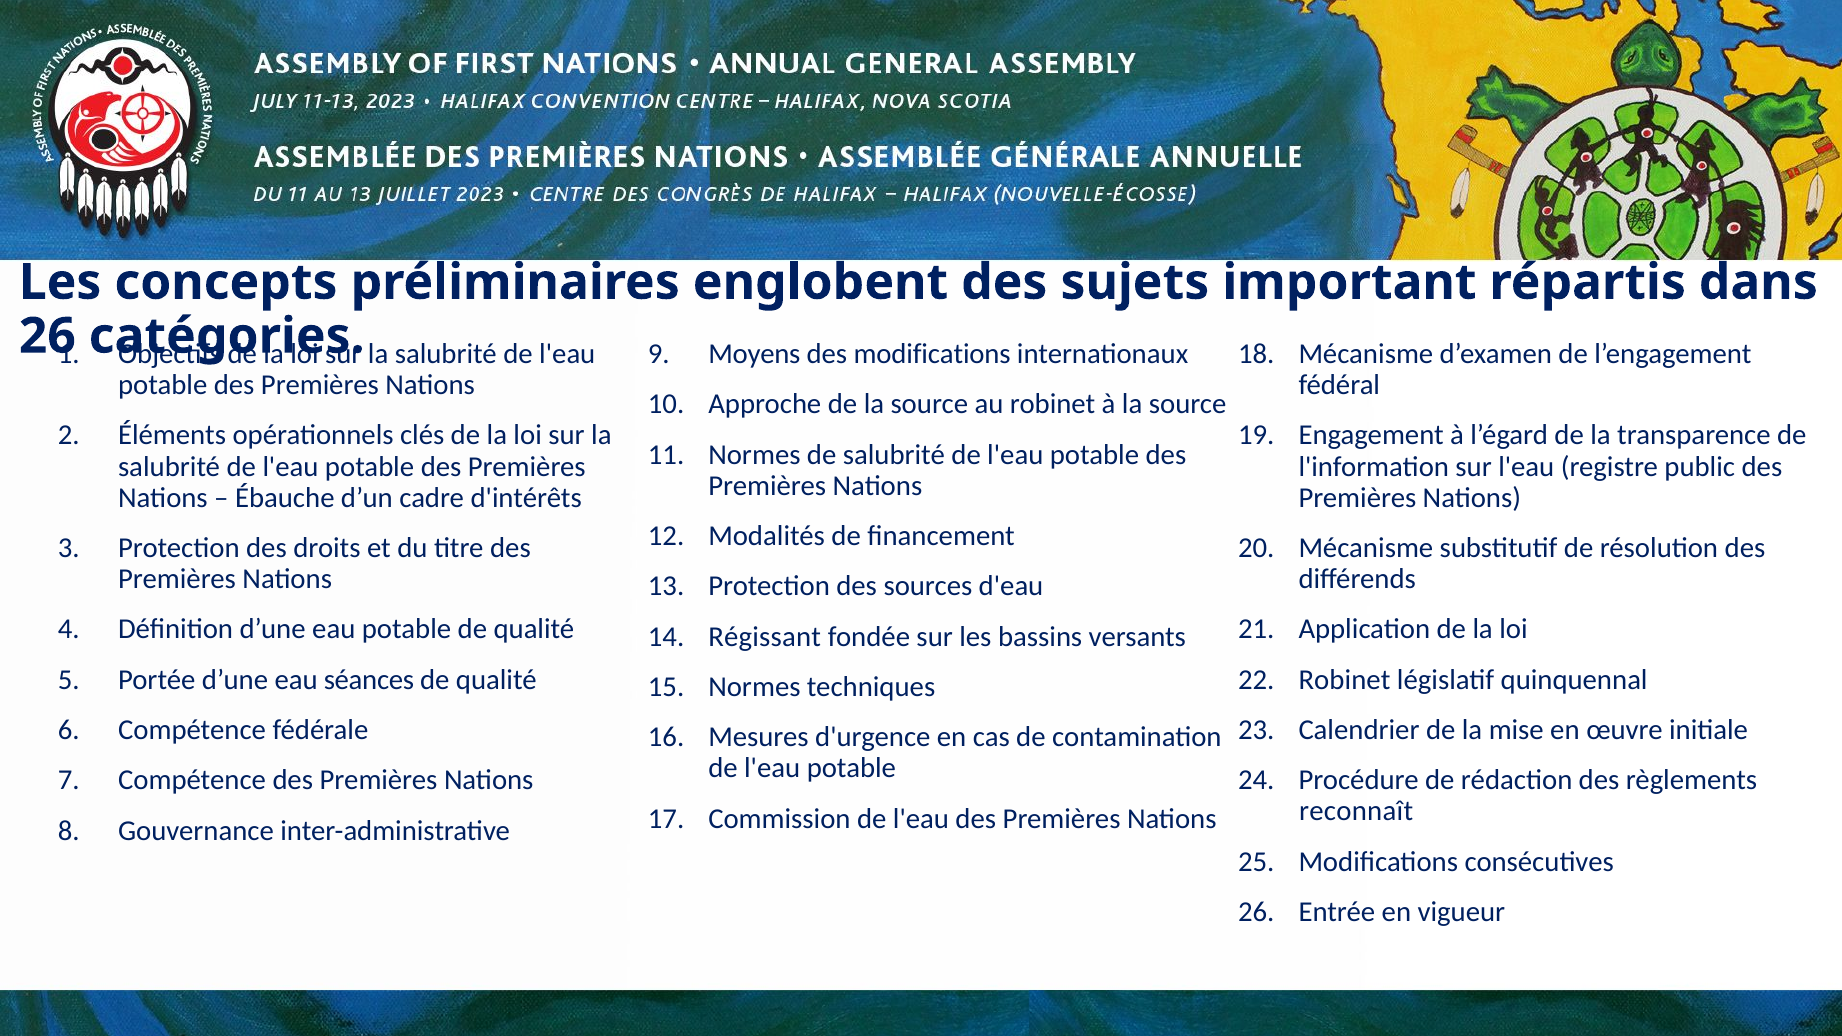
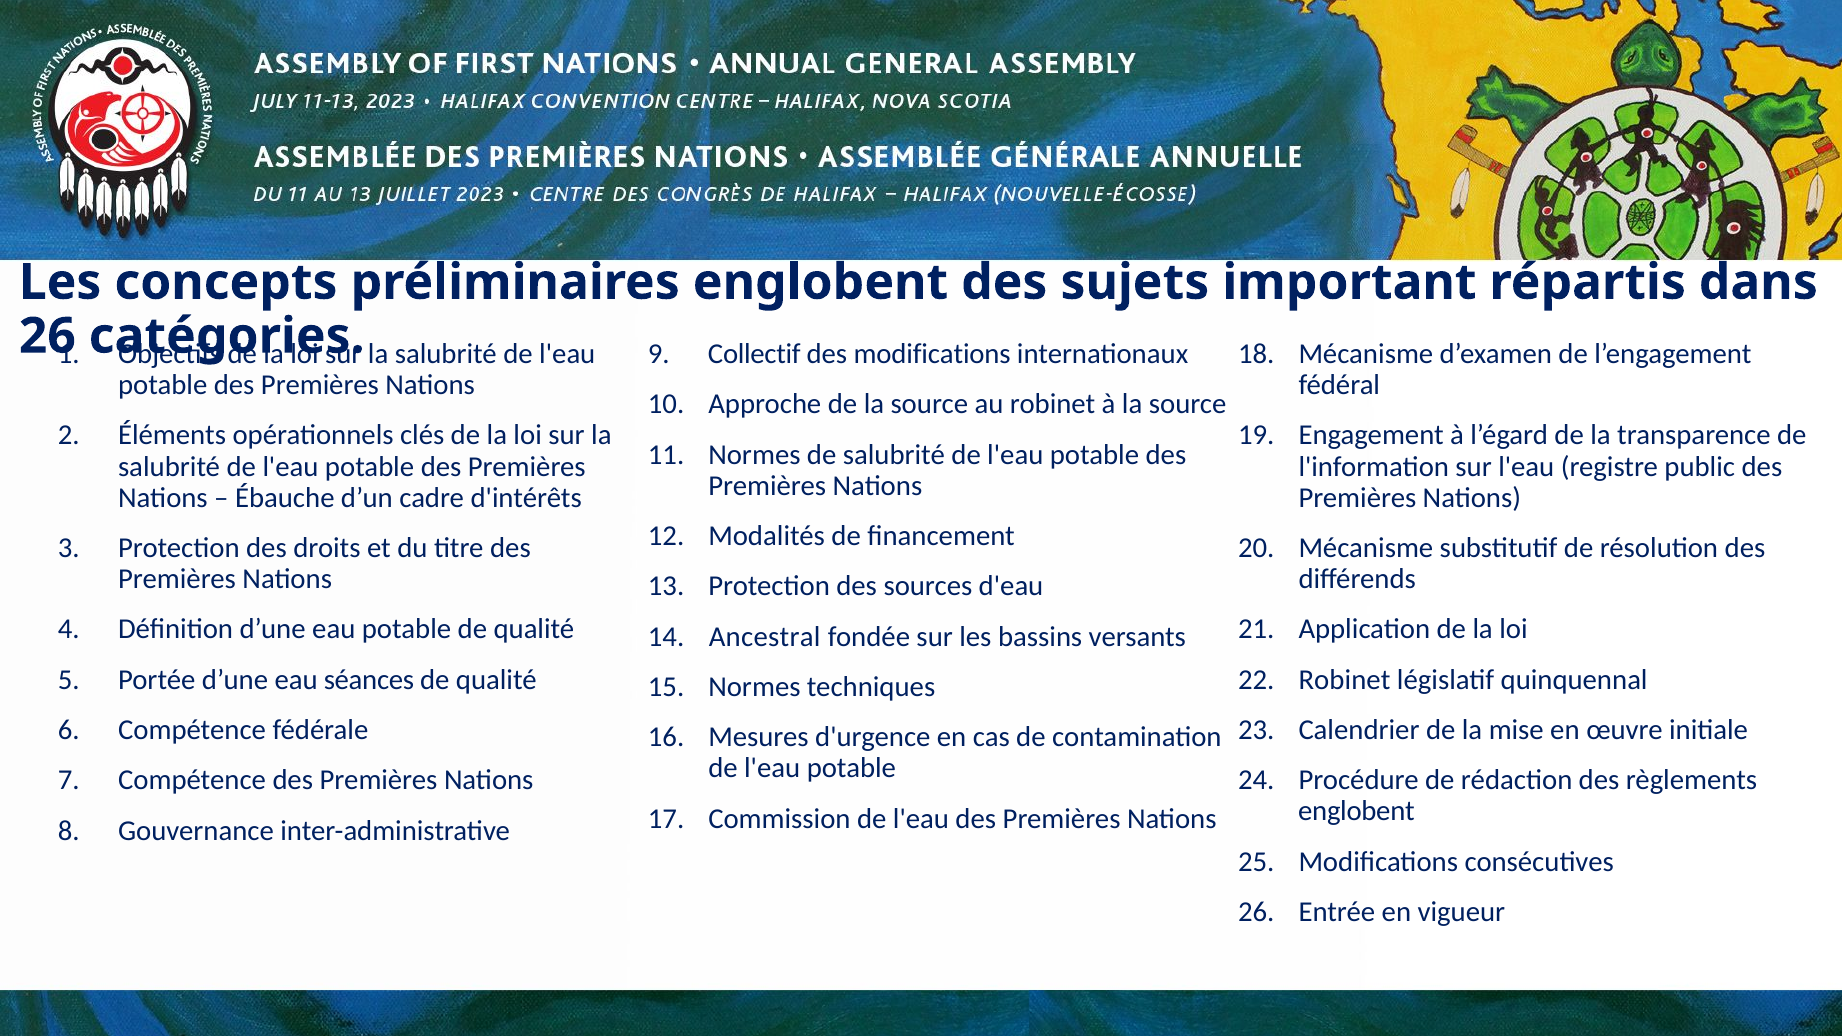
Moyens: Moyens -> Collectif (754, 354)
Régissant: Régissant -> Ancestral (765, 637)
reconnaît: reconnaît -> englobent (1356, 812)
